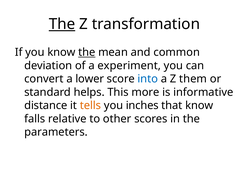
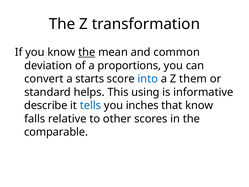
The underline: present -> none (62, 24)
experiment: experiment -> proportions (129, 66)
lower: lower -> starts (90, 79)
more: more -> using (145, 92)
distance: distance -> describe (46, 105)
tells colour: orange -> blue (90, 105)
parameters: parameters -> comparable (56, 132)
